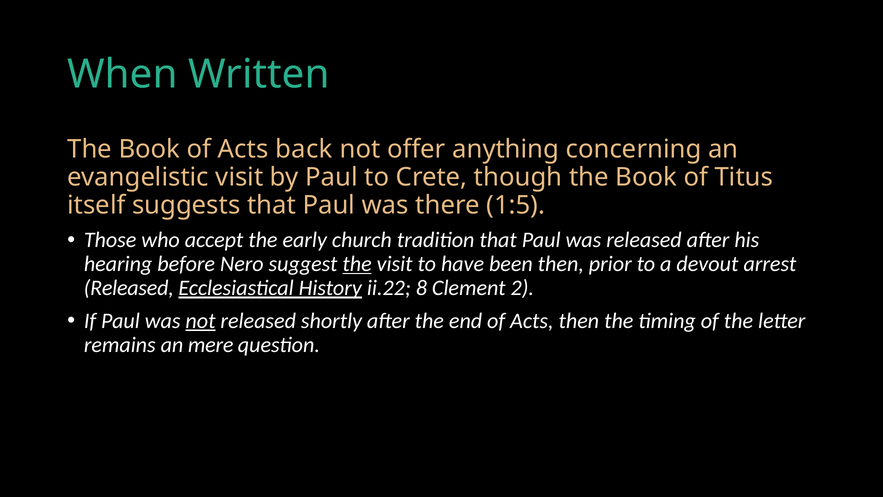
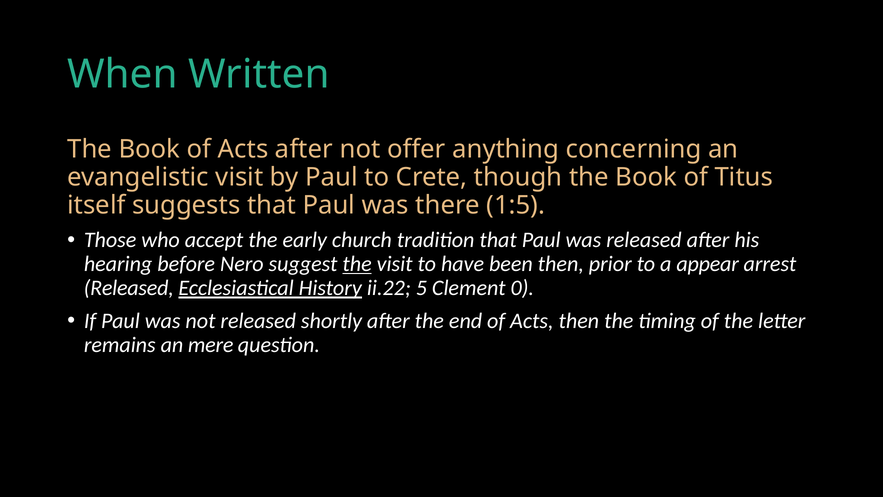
Acts back: back -> after (304, 149)
devout: devout -> appear (708, 264)
8: 8 -> 5 (421, 288)
2: 2 -> 0 (522, 288)
not underline: present -> none (200, 321)
